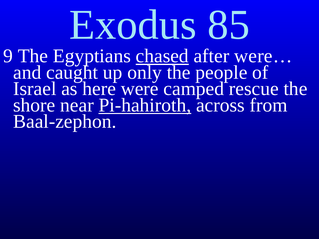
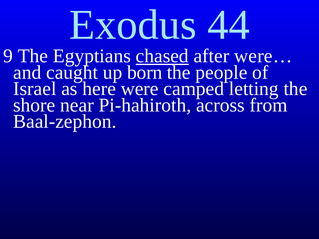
85: 85 -> 44 (229, 25)
only: only -> born (145, 72)
rescue: rescue -> letting (254, 89)
Pi-hahiroth underline: present -> none (145, 105)
